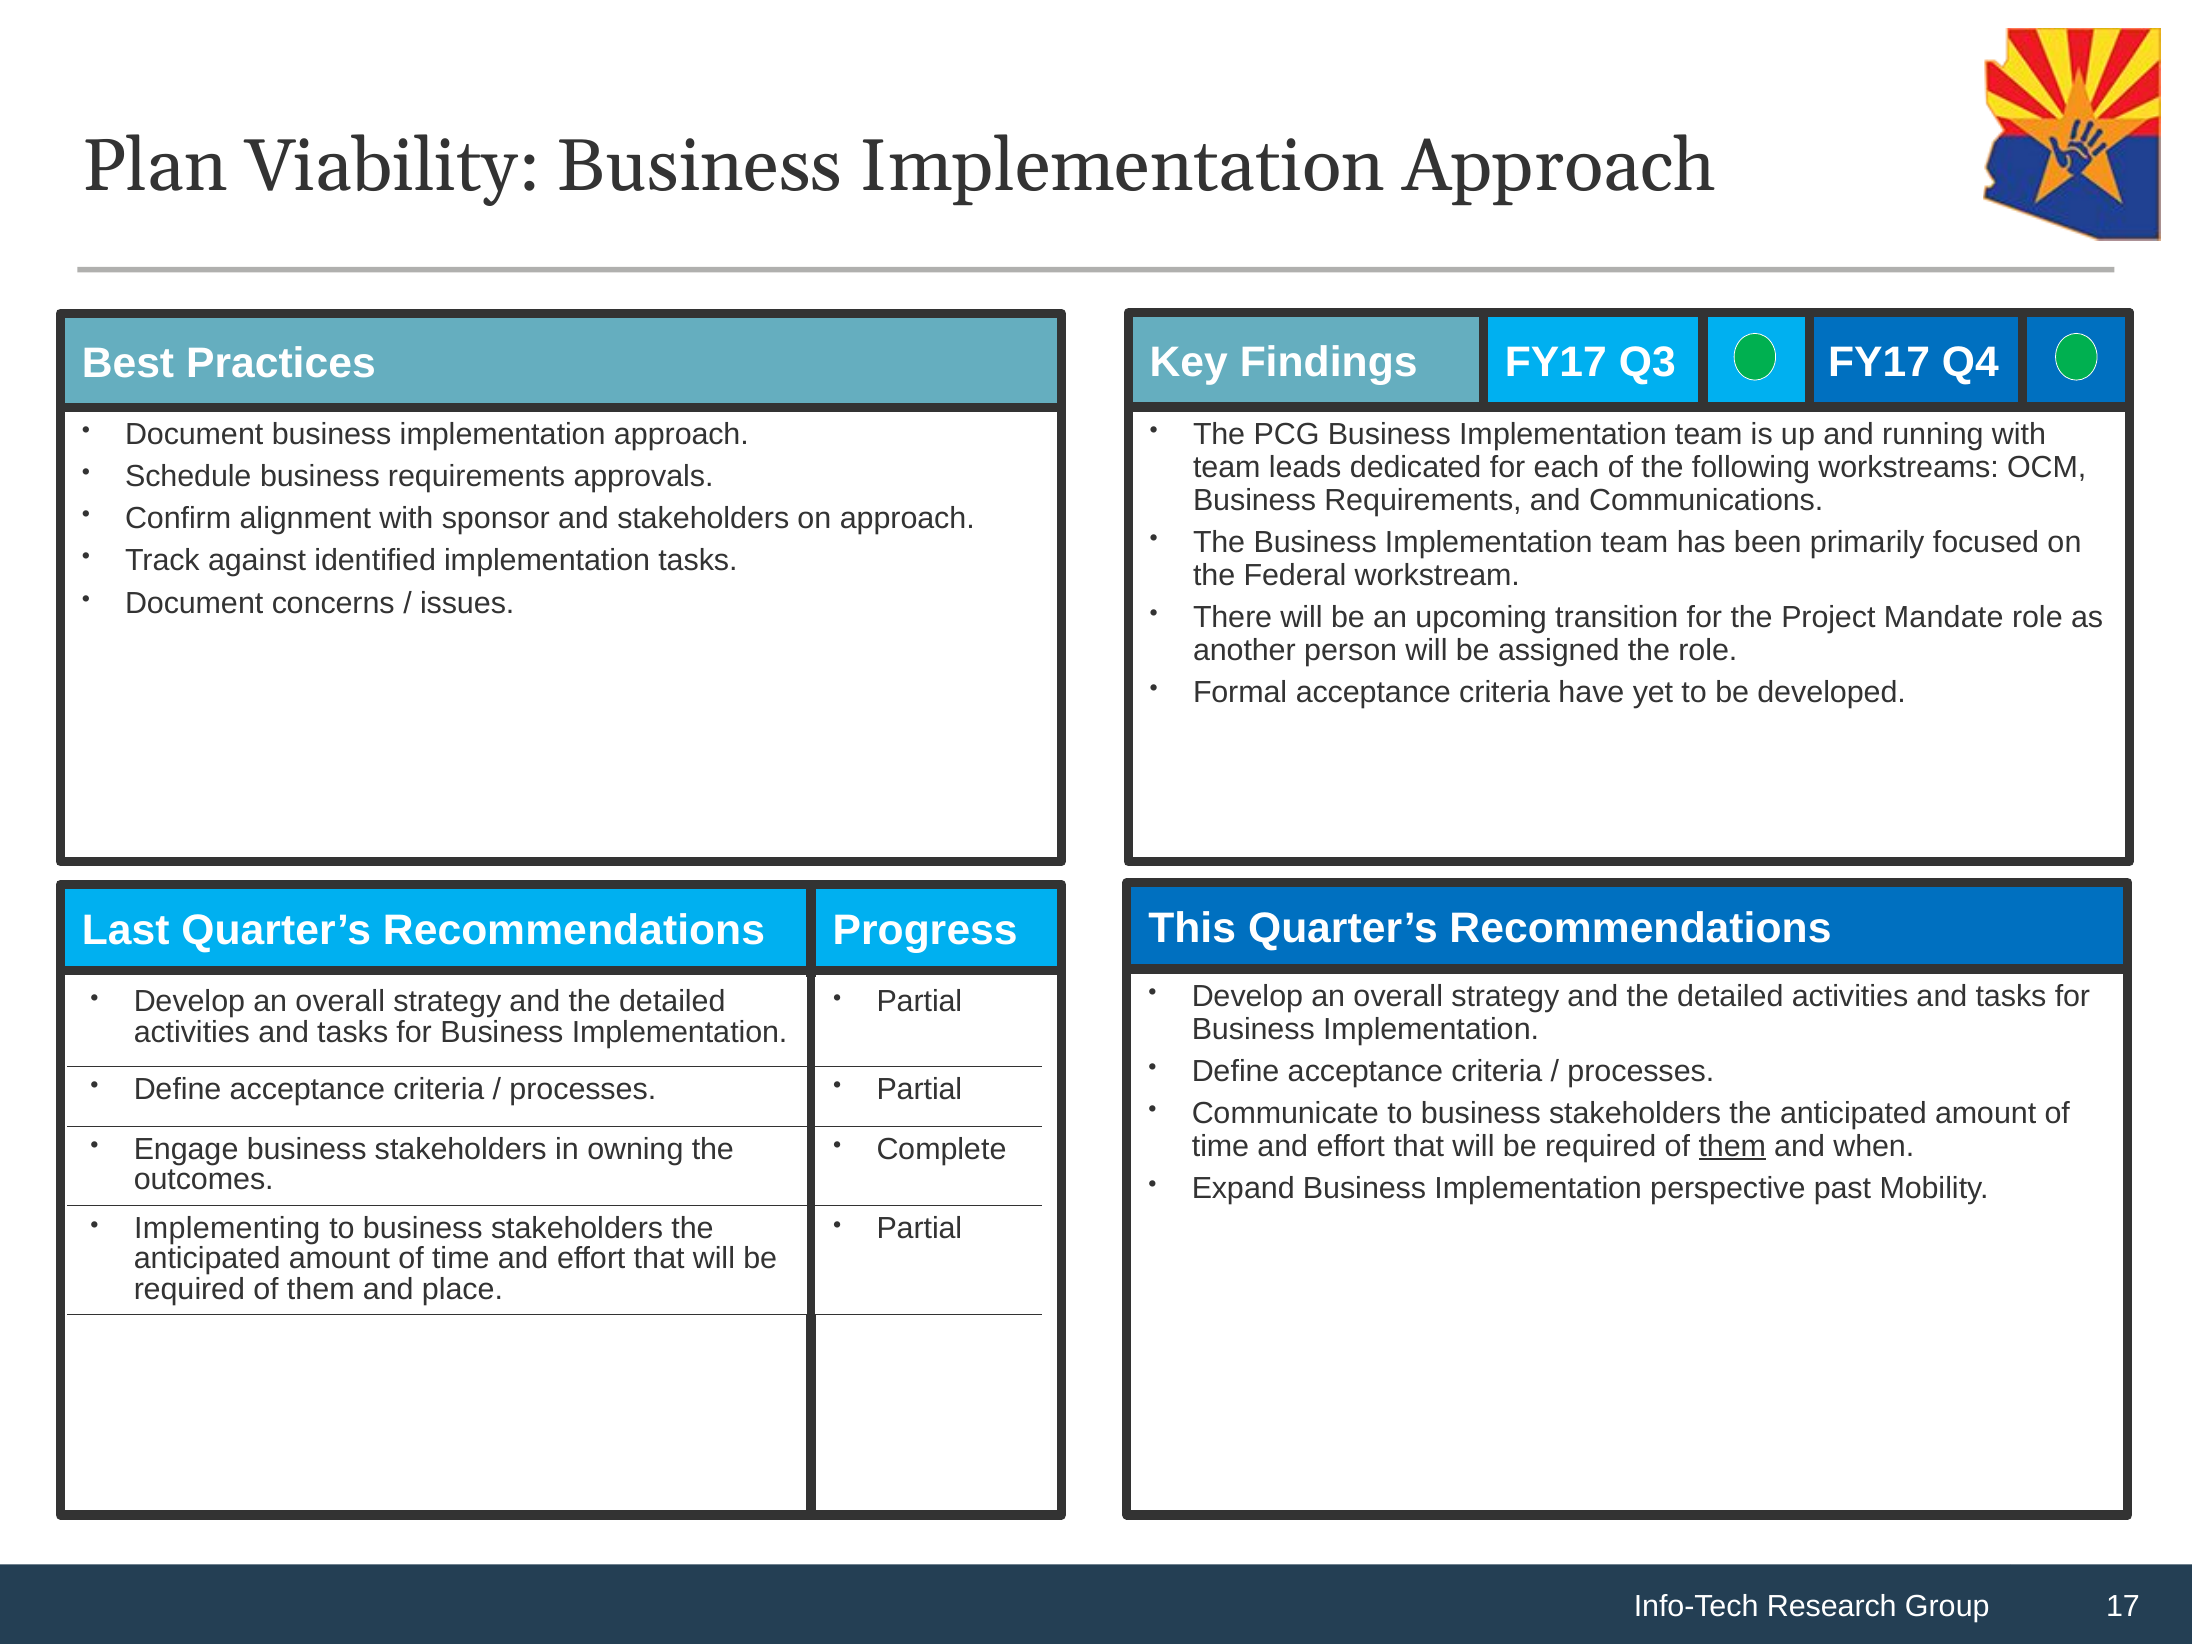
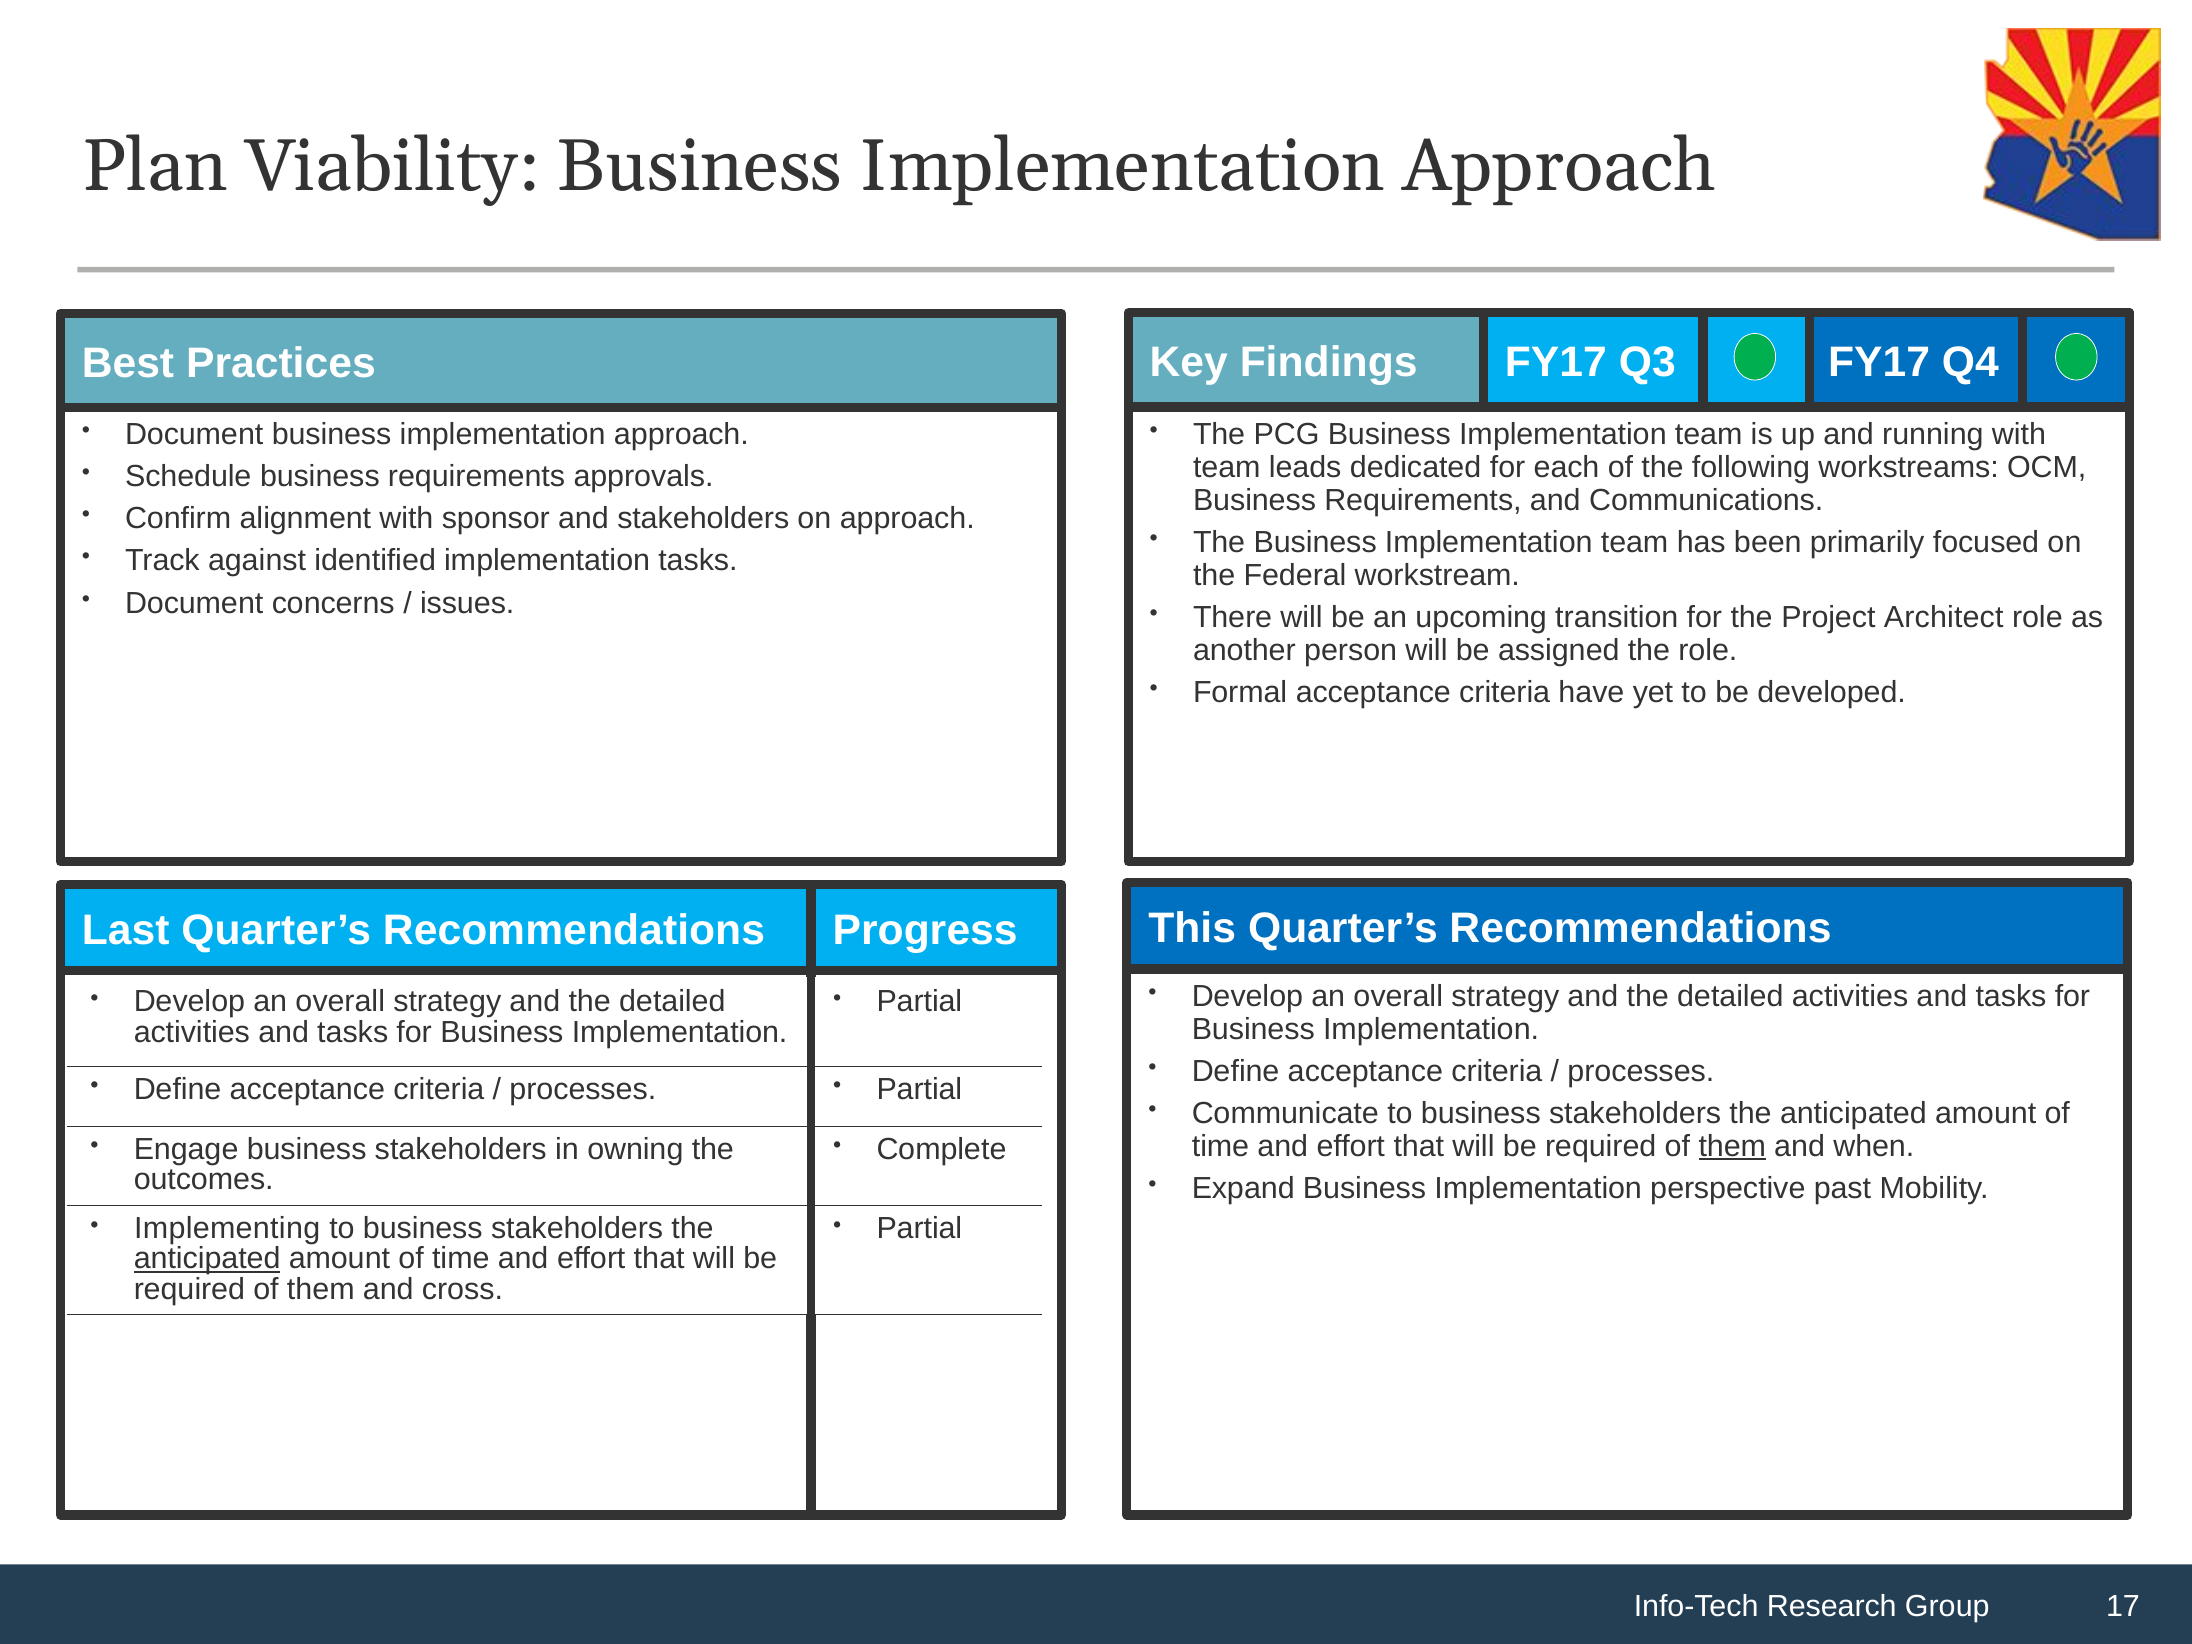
Mandate: Mandate -> Architect (1944, 618)
anticipated underline: none -> present (207, 1259)
place: place -> cross (462, 1290)
